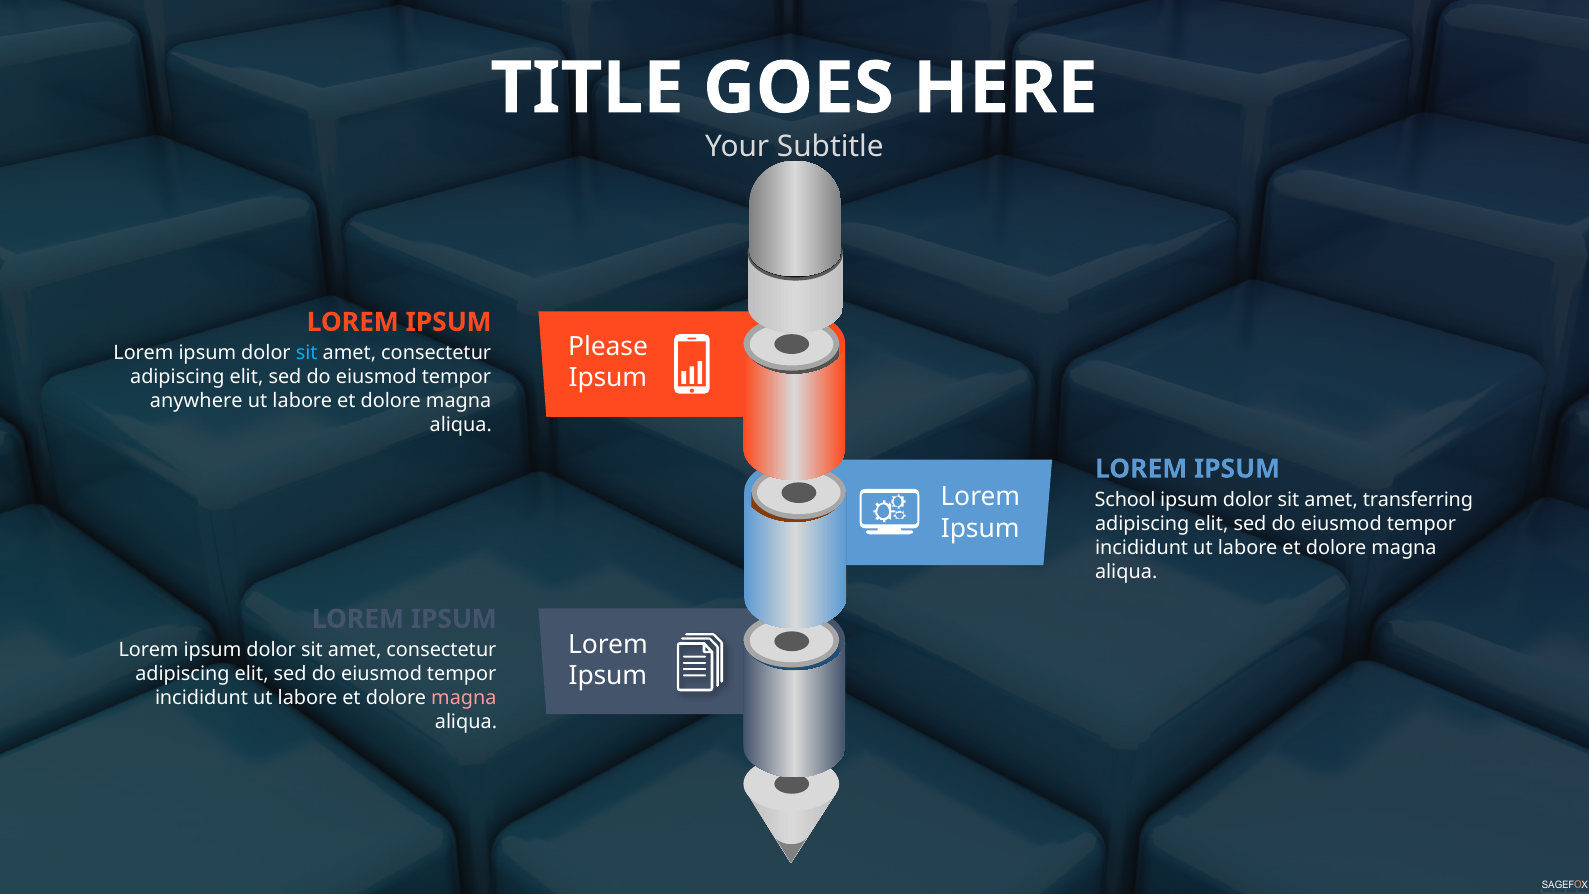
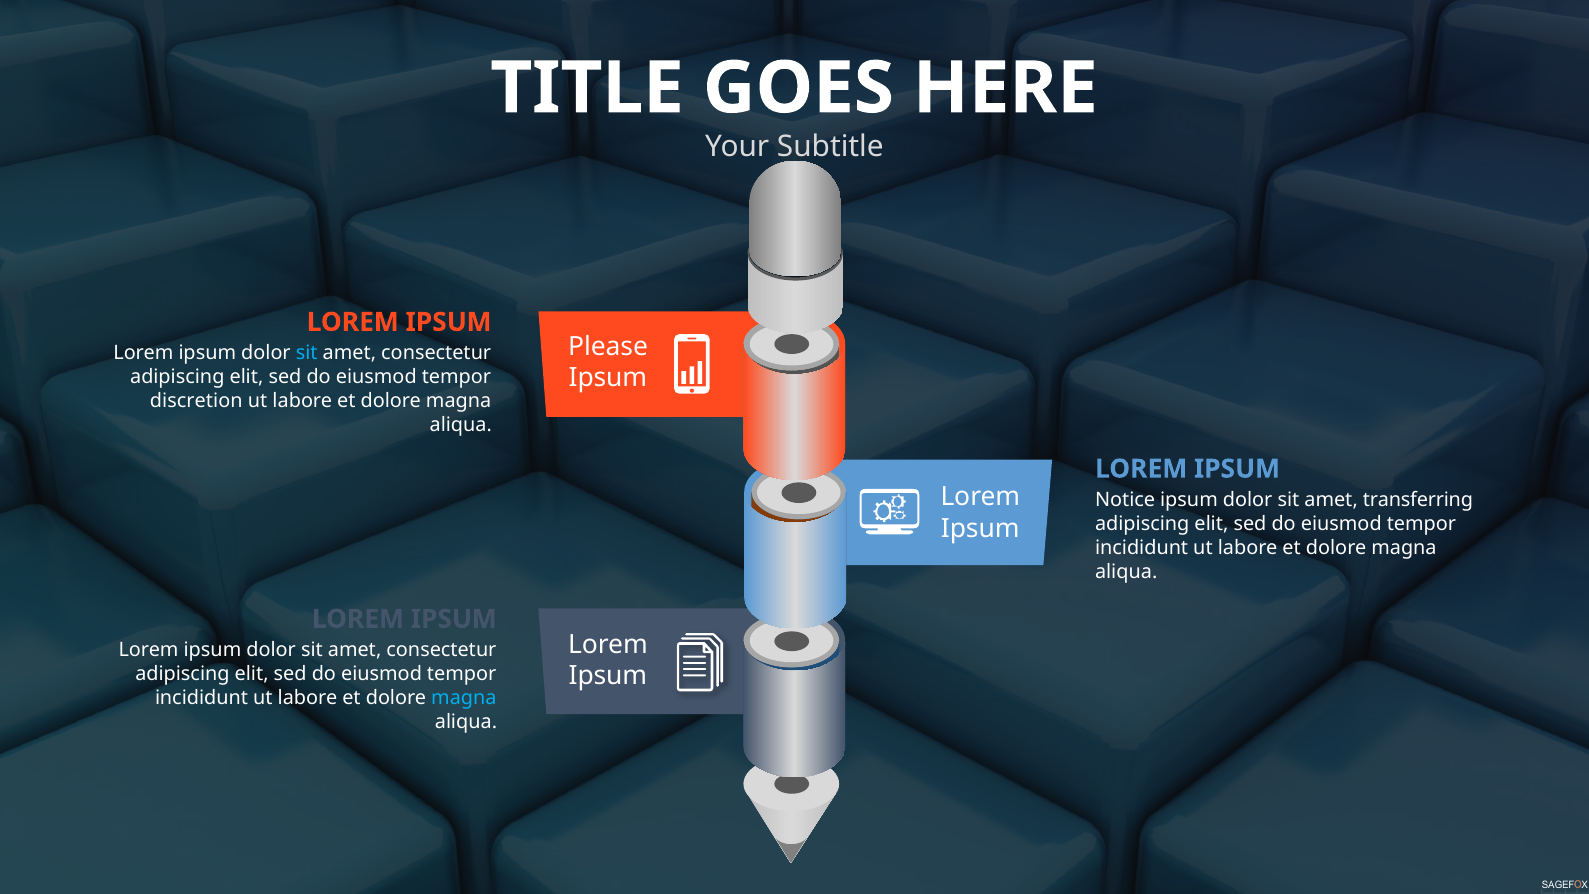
anywhere: anywhere -> discretion (196, 401)
School: School -> Notice (1125, 500)
magna colour: pink -> light blue (464, 698)
